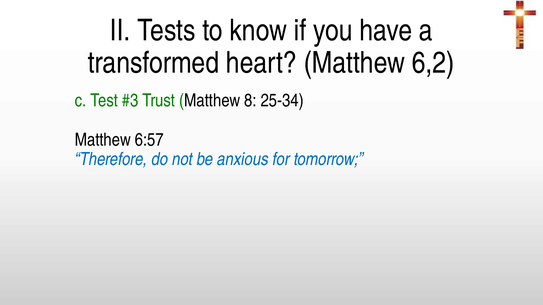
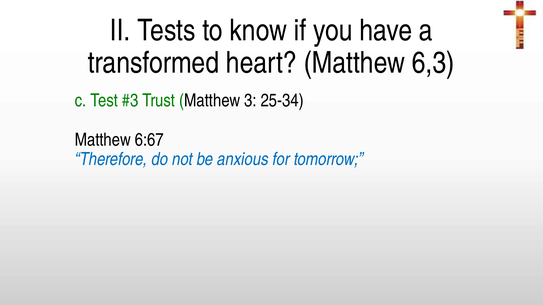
6,2: 6,2 -> 6,3 (433, 63)
8: 8 -> 3 (250, 101)
6:57: 6:57 -> 6:67 (149, 140)
